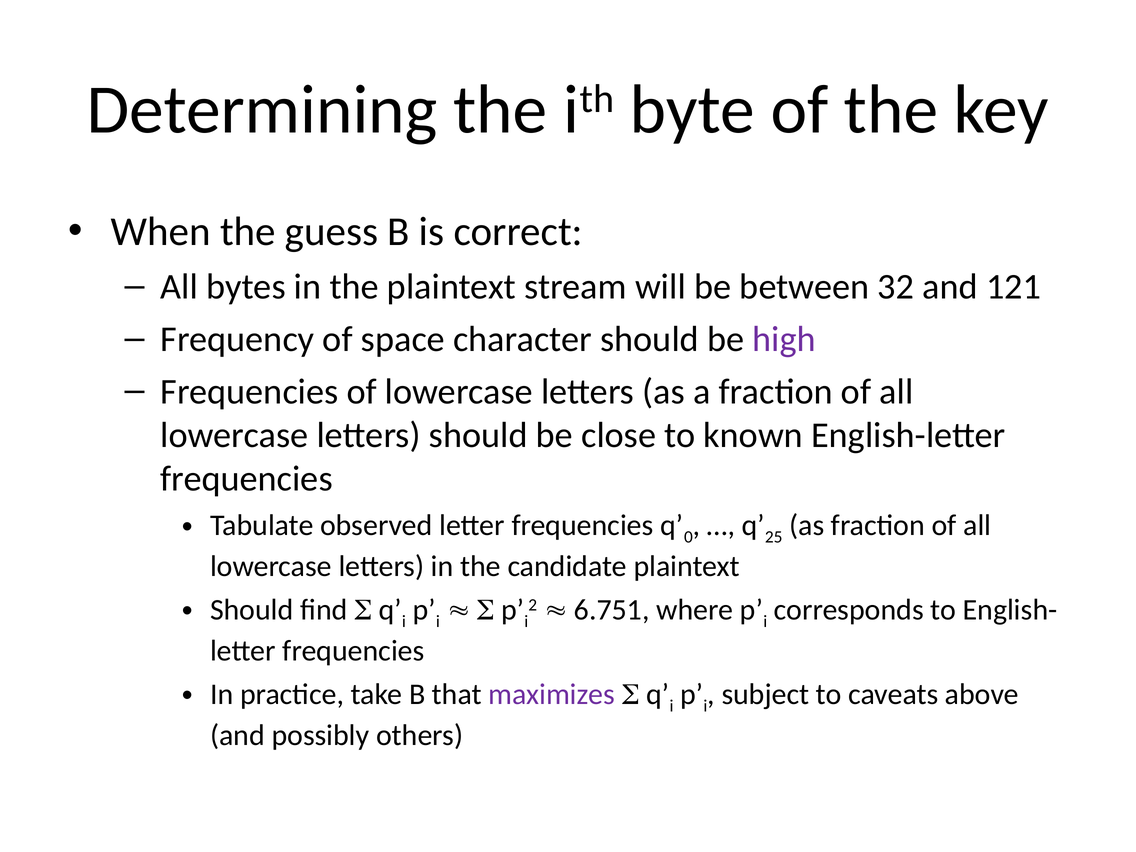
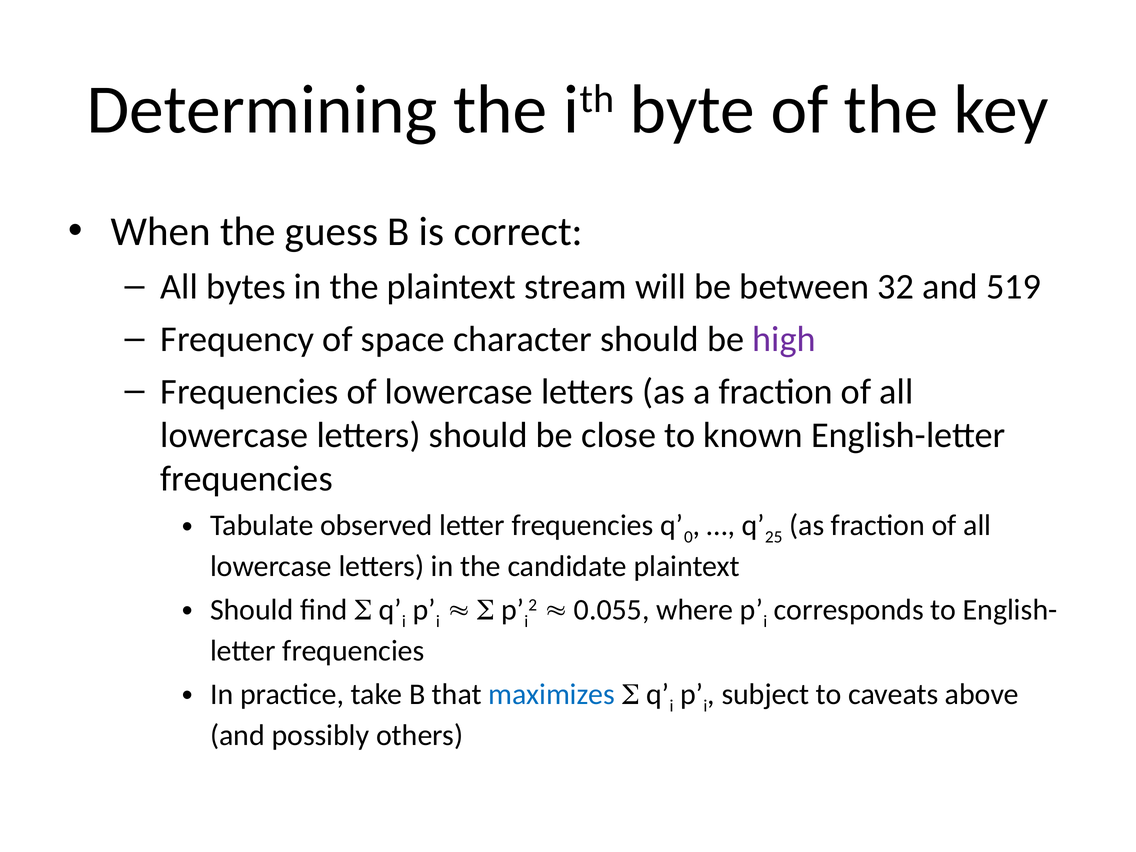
121: 121 -> 519 (1014, 287)
6.751: 6.751 -> 0.055 (612, 610)
maximizes colour: purple -> blue (552, 694)
